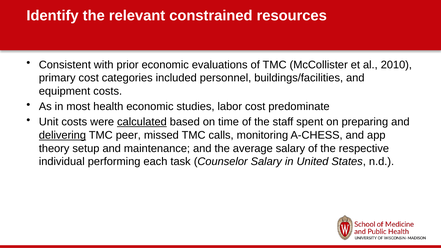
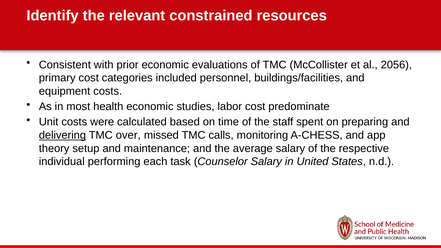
2010: 2010 -> 2056 (396, 65)
calculated underline: present -> none (142, 122)
peer: peer -> over (128, 135)
